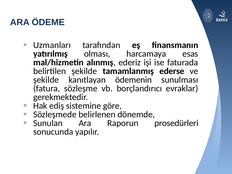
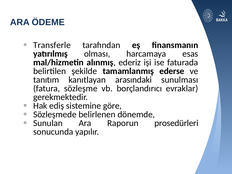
Uzmanları: Uzmanları -> Transferle (52, 45)
şekilde: şekilde -> tanıtım (46, 80)
ödemenin: ödemenin -> arasındaki (134, 80)
